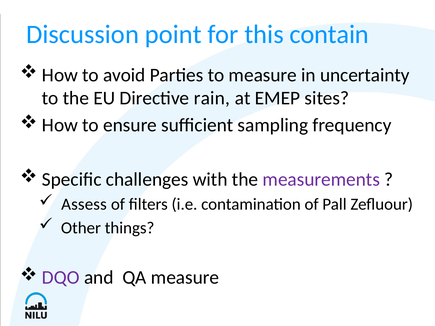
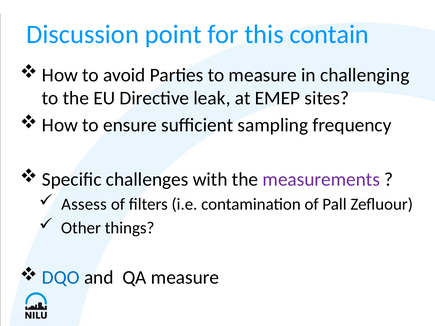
uncertainty: uncertainty -> challenging (365, 75)
rain: rain -> leak (212, 98)
DQO colour: purple -> blue (61, 278)
